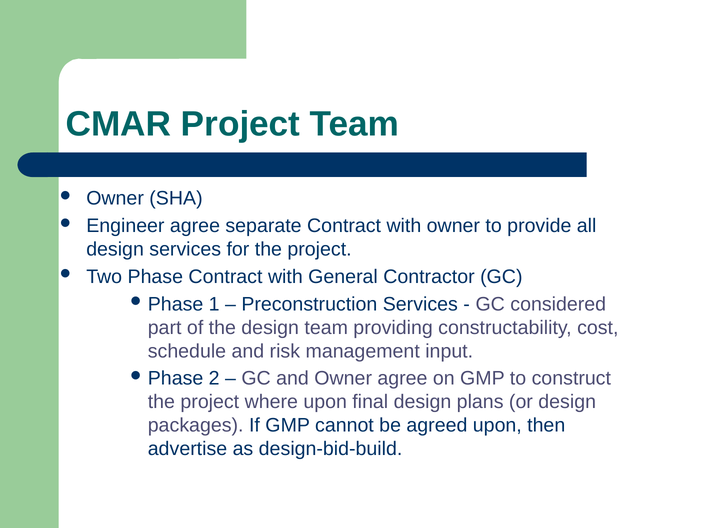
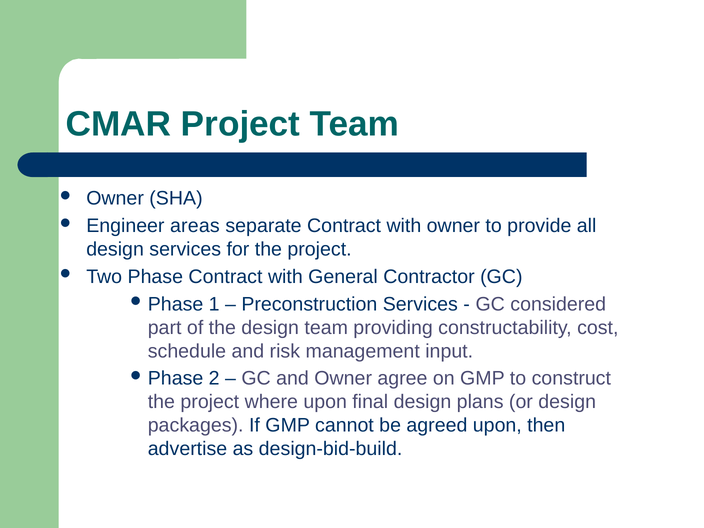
Engineer agree: agree -> areas (195, 226)
